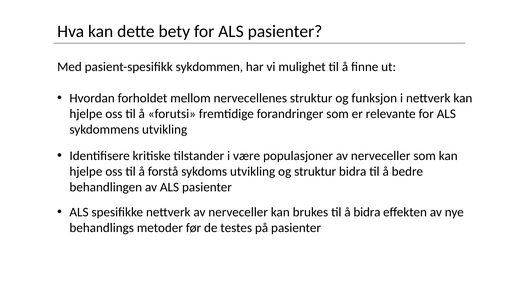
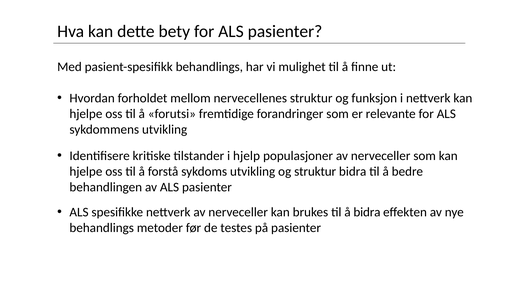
pasient-spesifikk sykdommen: sykdommen -> behandlings (209, 67)
være: være -> hjelp (247, 156)
